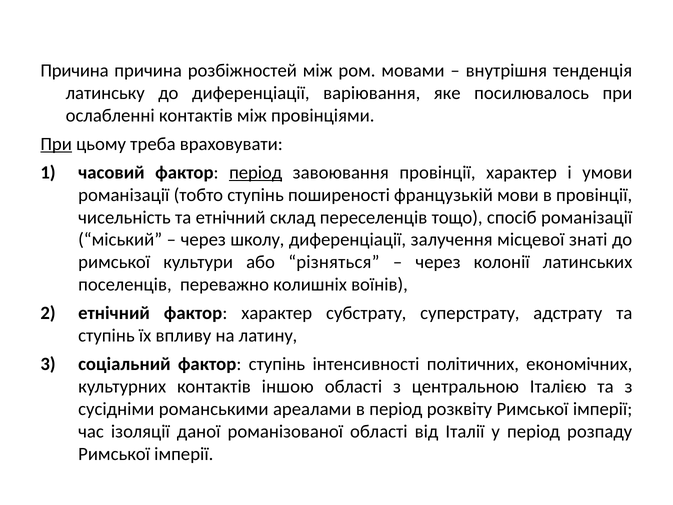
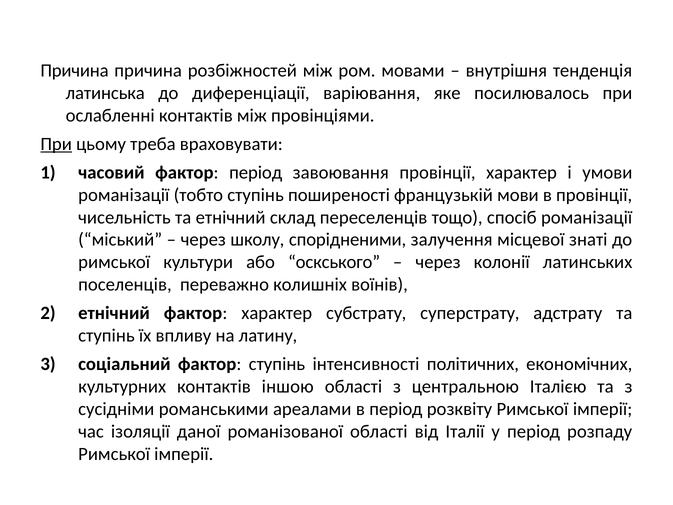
латинську: латинську -> латинська (105, 93)
період underline: present -> none (256, 172)
школу диференціації: диференціації -> спорідненими (348, 240)
різняться: різняться -> оскського (334, 262)
